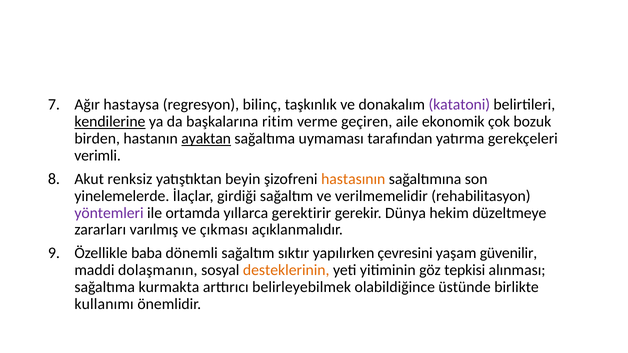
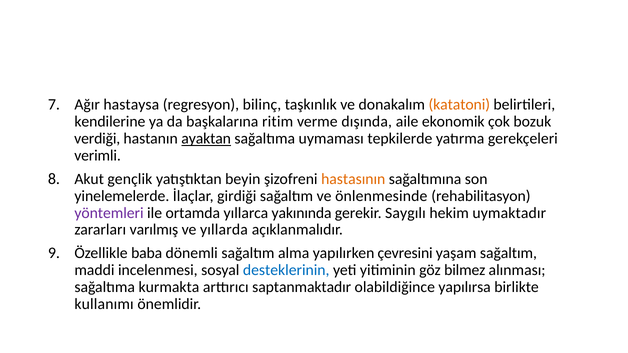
katatoni colour: purple -> orange (459, 105)
kendilerine underline: present -> none (110, 122)
geçiren: geçiren -> dışında (367, 122)
birden: birden -> verdiği (97, 139)
tarafından: tarafından -> tepkilerde (400, 139)
renksiz: renksiz -> gençlik (130, 179)
verilmemelidir: verilmemelidir -> önlenmesinde (381, 196)
gerektirir: gerektirir -> yakınında (302, 213)
Dünya: Dünya -> Saygılı (405, 213)
düzeltmeye: düzeltmeye -> uymaktadır (509, 213)
çıkması: çıkması -> yıllarda (224, 230)
sıktır: sıktır -> alma (294, 253)
yaşam güvenilir: güvenilir -> sağaltım (508, 253)
dolaşmanın: dolaşmanın -> incelenmesi (158, 270)
desteklerinin colour: orange -> blue (286, 270)
tepkisi: tepkisi -> bilmez (465, 270)
belirleyebilmek: belirleyebilmek -> saptanmaktadır (302, 287)
üstünde: üstünde -> yapılırsa (465, 287)
